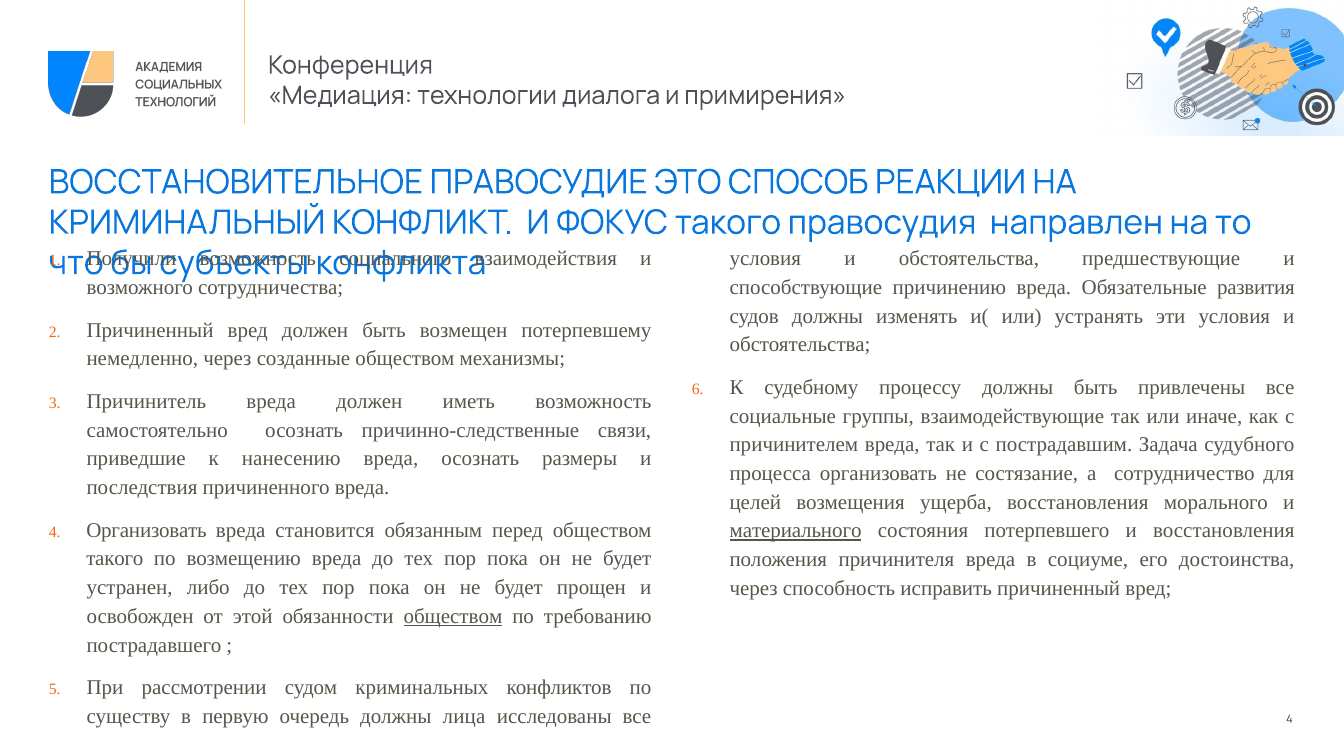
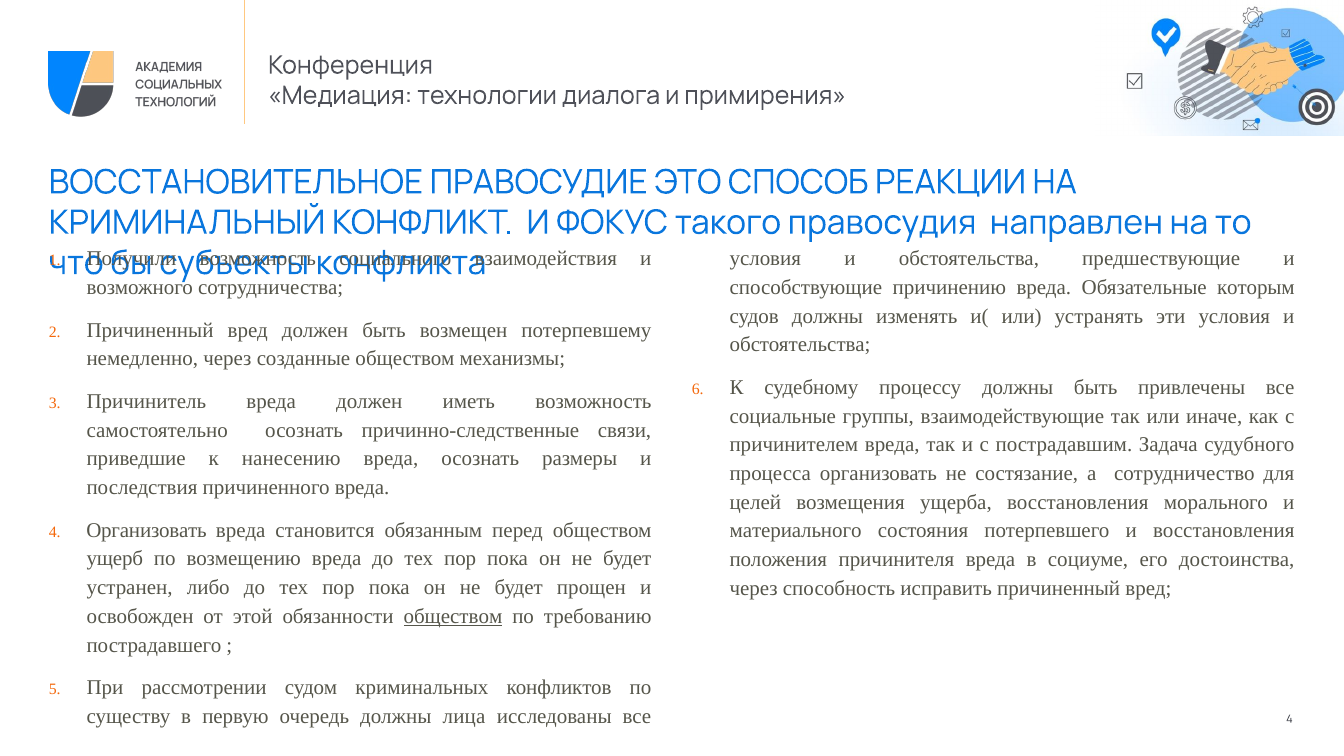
развития: развития -> которым (1256, 287)
материального underline: present -> none (796, 531)
такого: такого -> ущерб (115, 559)
